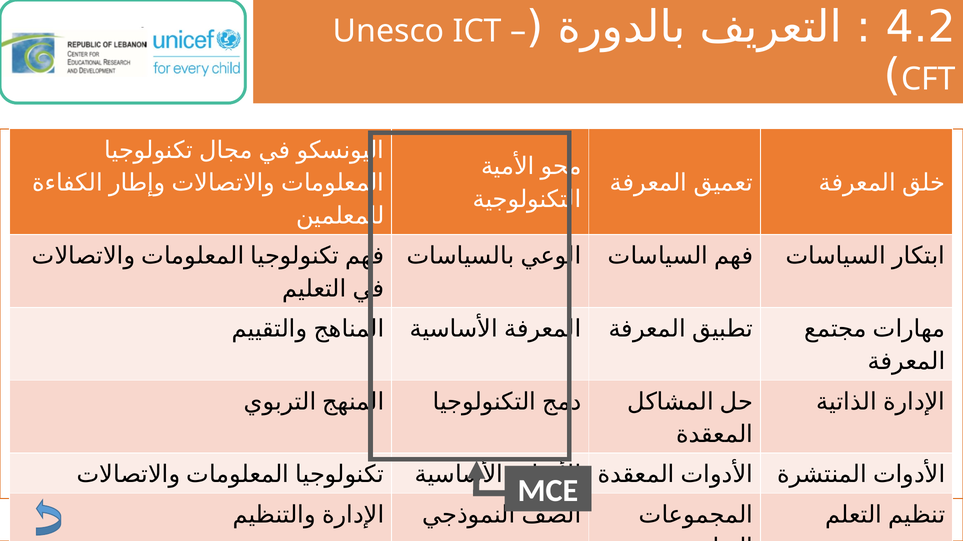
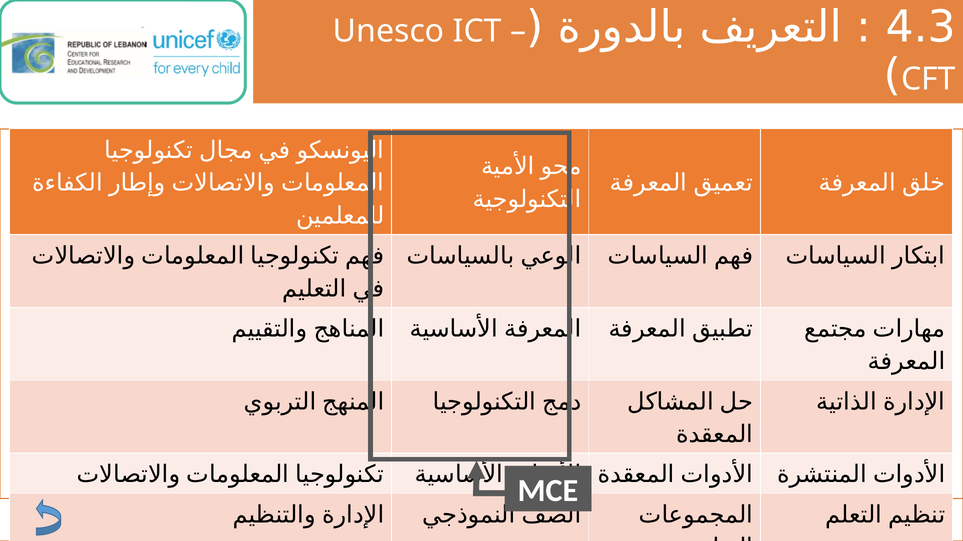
4.2: 4.2 -> 4.3 (921, 27)
